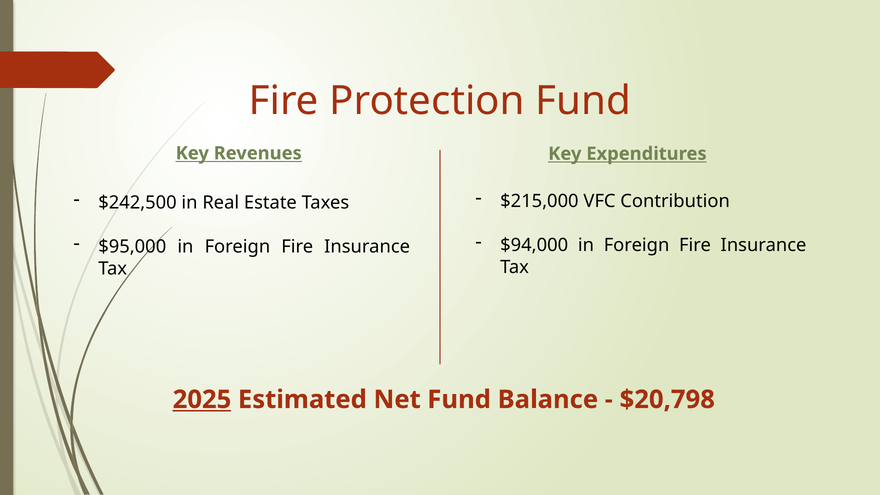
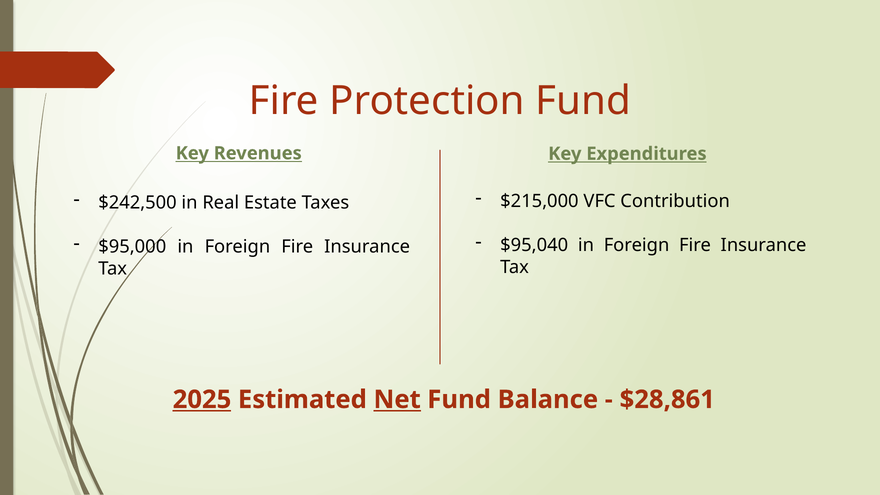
$94,000: $94,000 -> $95,040 (534, 245)
Net underline: none -> present (397, 400)
$20,798: $20,798 -> $28,861 (667, 400)
